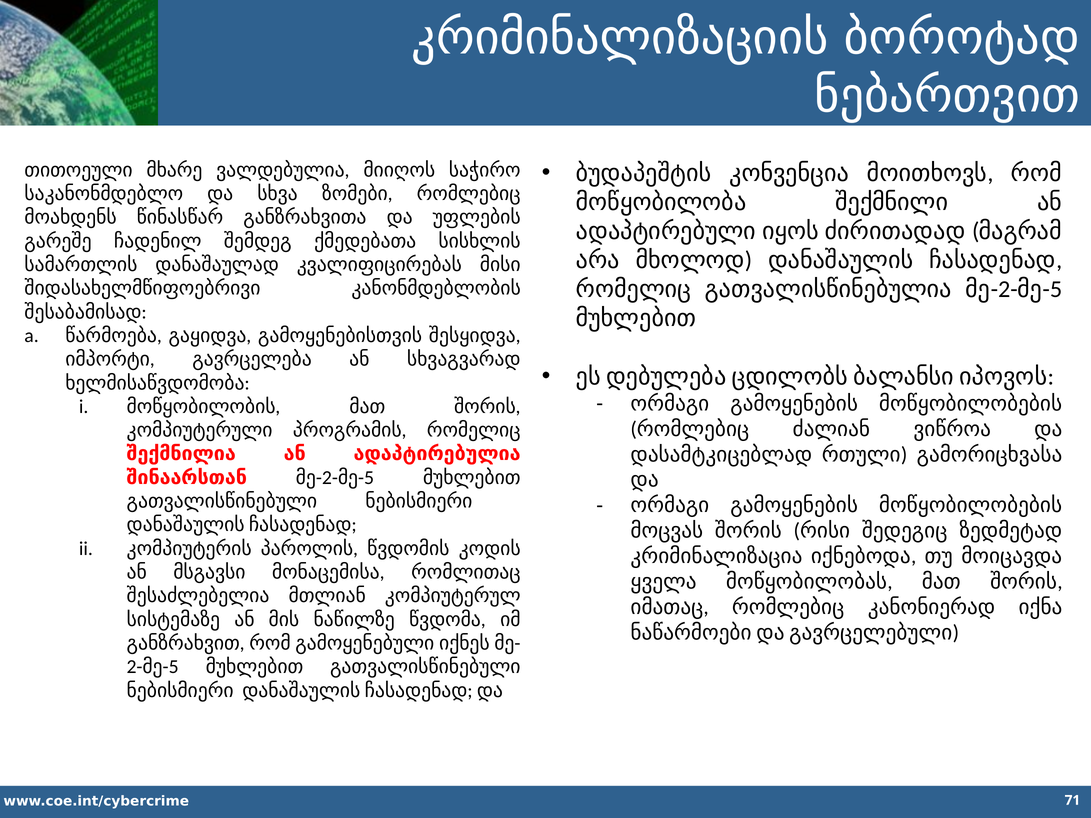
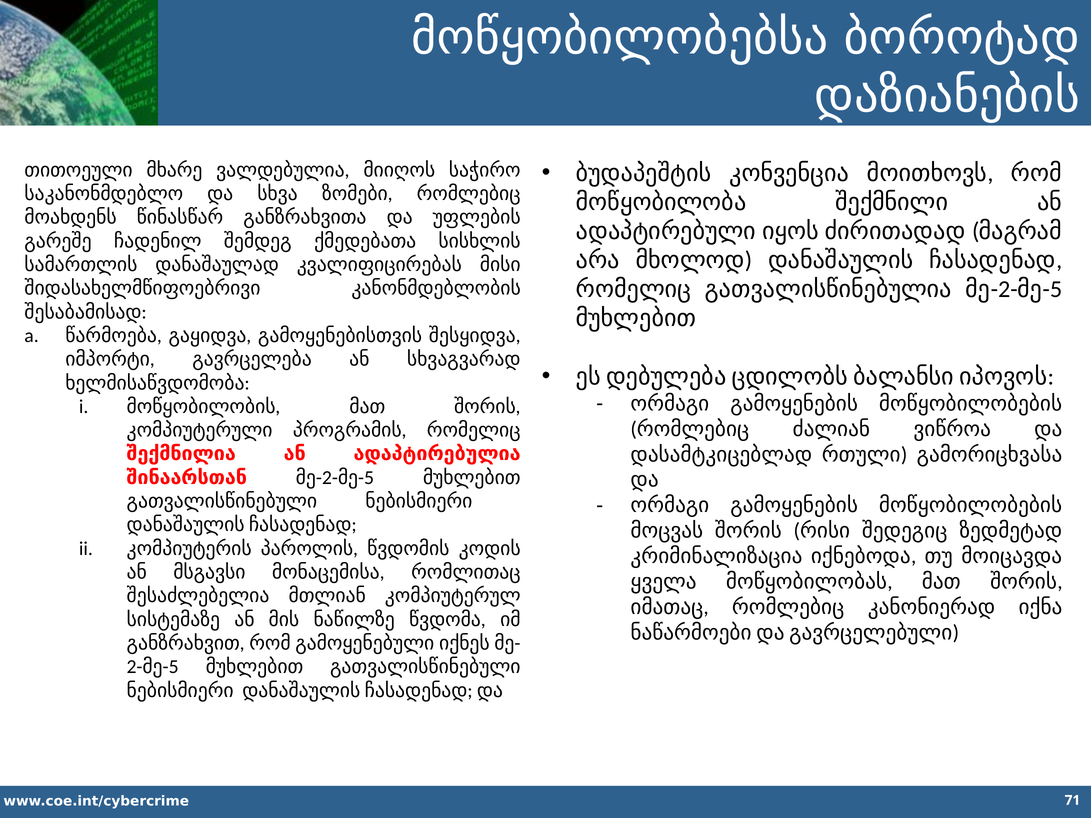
კრიმინალიზაციის: კრიმინალიზაციის -> მოწყობილობებსა (620, 38)
ნებართვით: ნებართვით -> დაზიანების (947, 96)
